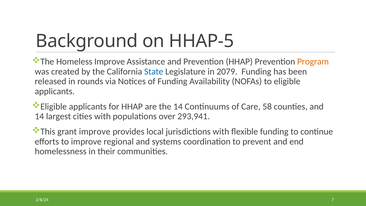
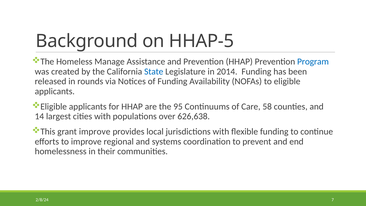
Homeless Improve: Improve -> Manage (110, 62)
Program colour: orange -> blue (313, 62)
2079: 2079 -> 2014 (227, 72)
the 14: 14 -> 95 (178, 107)
293,941: 293,941 -> 626,638 (194, 116)
